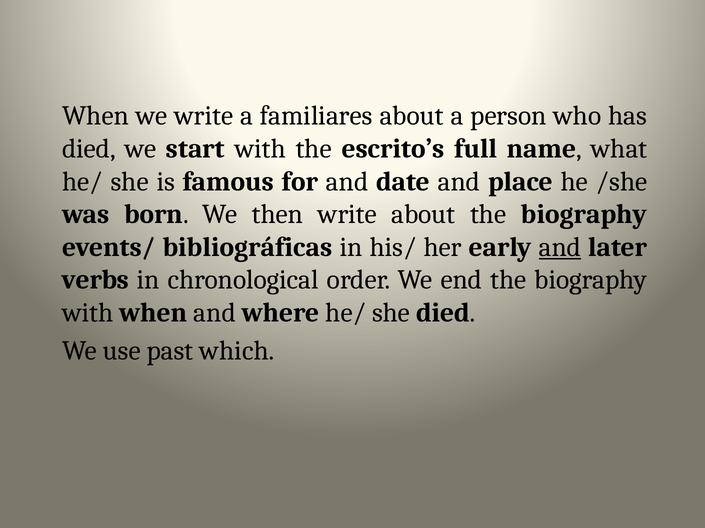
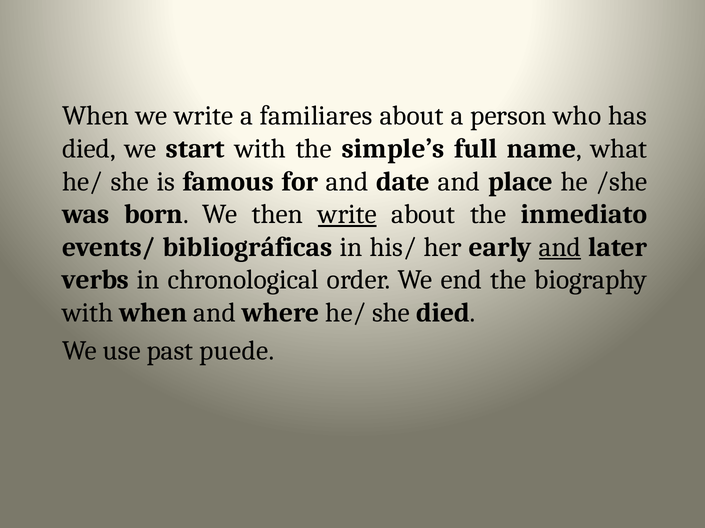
escrito’s: escrito’s -> simple’s (393, 149)
write underline: none -> present (347, 215)
about the biography: biography -> inmediato (584, 215)
which: which -> puede (237, 351)
